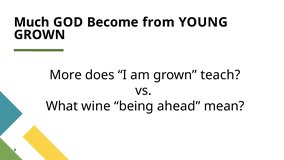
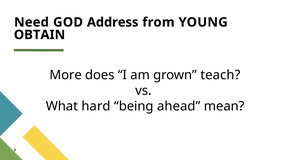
Much: Much -> Need (31, 22)
Become: Become -> Address (113, 22)
GROWN: GROWN -> OBTAIN (40, 35)
wine: wine -> hard (96, 106)
